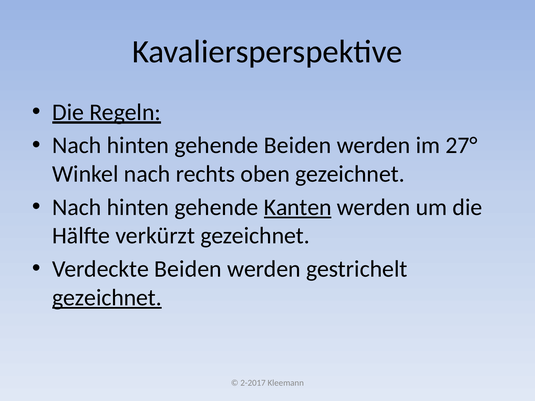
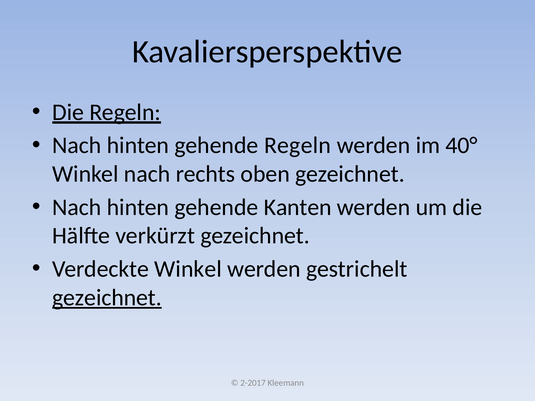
gehende Beiden: Beiden -> Regeln (298, 146)
27°: 27° -> 40° (462, 146)
Kanten underline: present -> none (298, 207)
Verdeckte Beiden: Beiden -> Winkel (188, 269)
